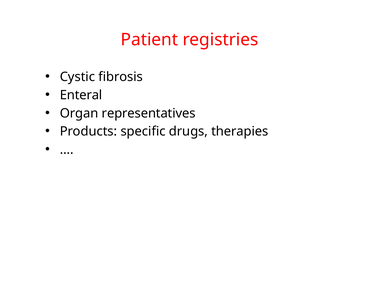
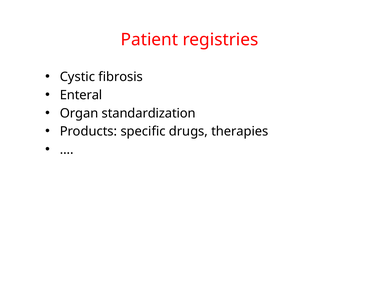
representatives: representatives -> standardization (149, 113)
